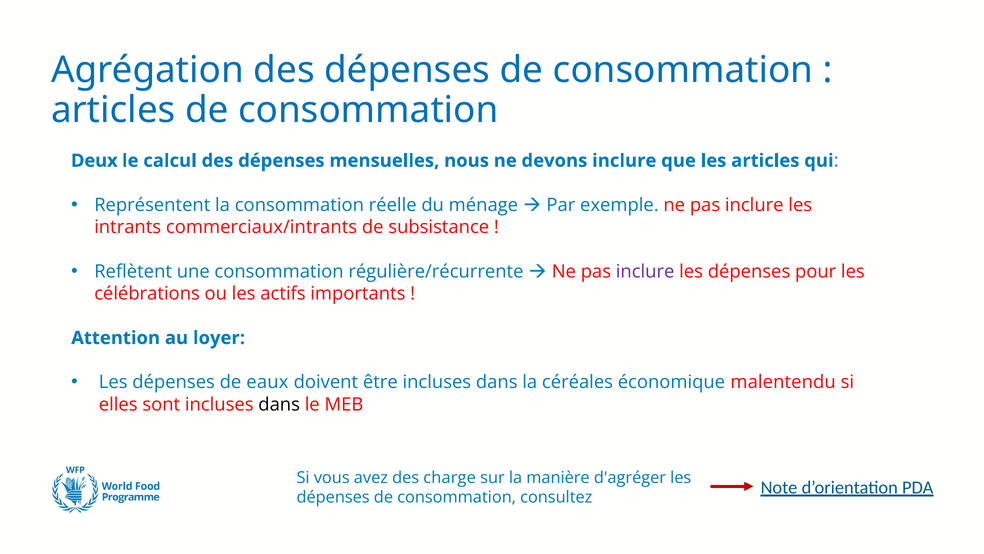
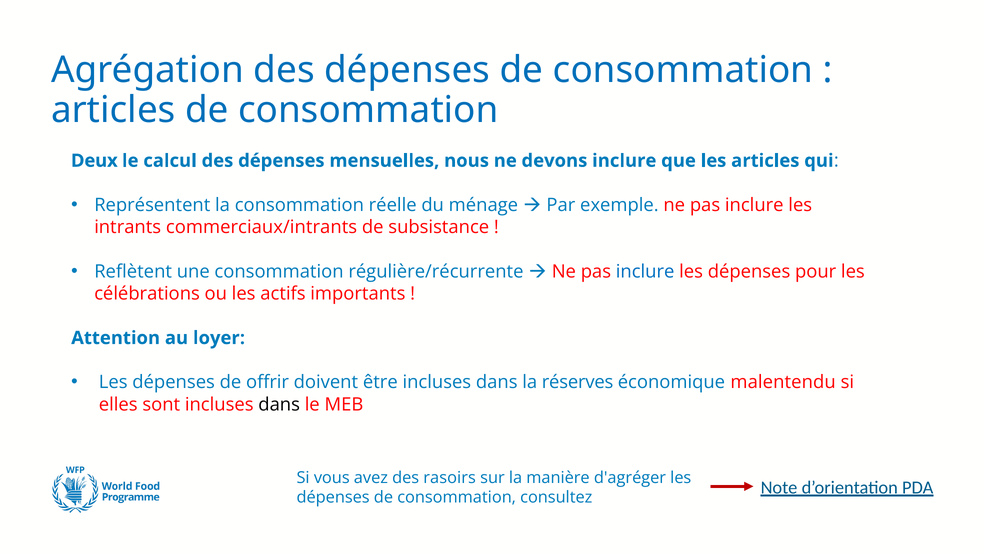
inclure colour: purple -> blue (645, 271)
eaux: eaux -> offrir (268, 382)
céréales: céréales -> réserves (578, 382)
charge: charge -> rasoirs (450, 477)
